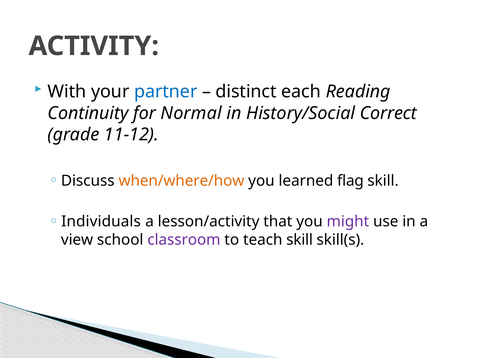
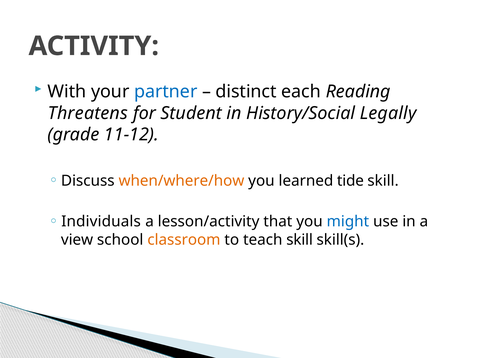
Continuity: Continuity -> Threatens (88, 113)
Normal: Normal -> Student (191, 113)
Correct: Correct -> Legally (388, 113)
flag: flag -> tide (350, 181)
might colour: purple -> blue (348, 221)
classroom colour: purple -> orange (184, 240)
